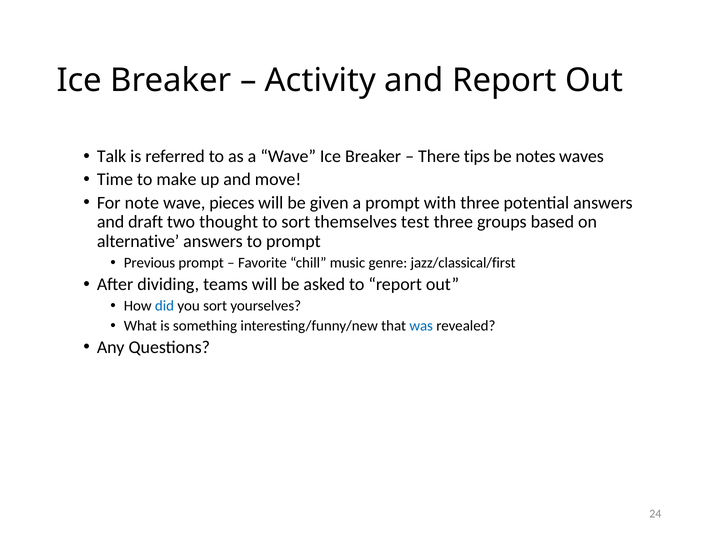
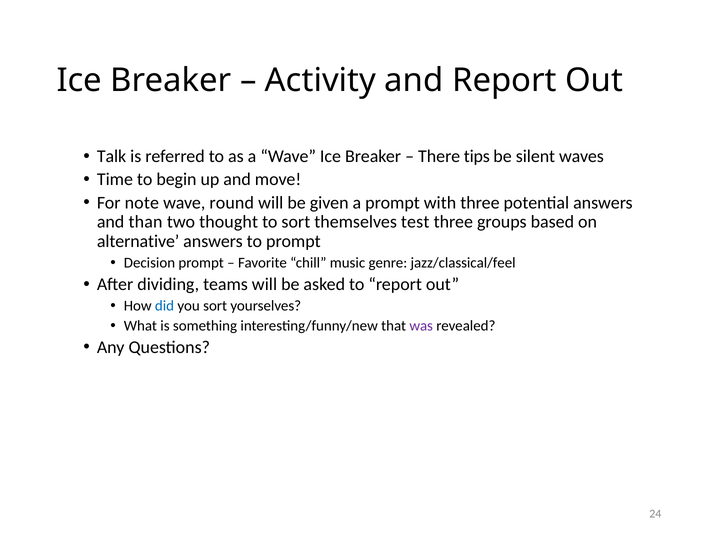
notes: notes -> silent (535, 157)
make: make -> begin (176, 180)
pieces: pieces -> round (232, 203)
draft: draft -> than (146, 222)
Previous: Previous -> Decision (149, 263)
jazz/classical/first: jazz/classical/first -> jazz/classical/feel (463, 263)
was colour: blue -> purple (421, 326)
